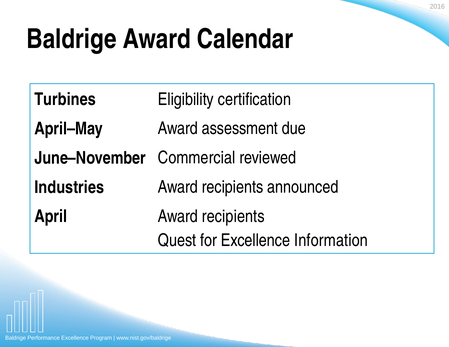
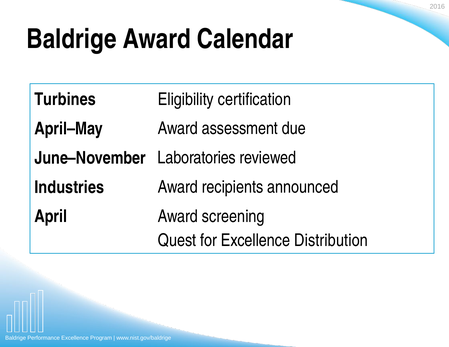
Commercial: Commercial -> Laboratories (197, 158)
April Award recipients: recipients -> screening (233, 216)
Information: Information -> Distribution (331, 240)
